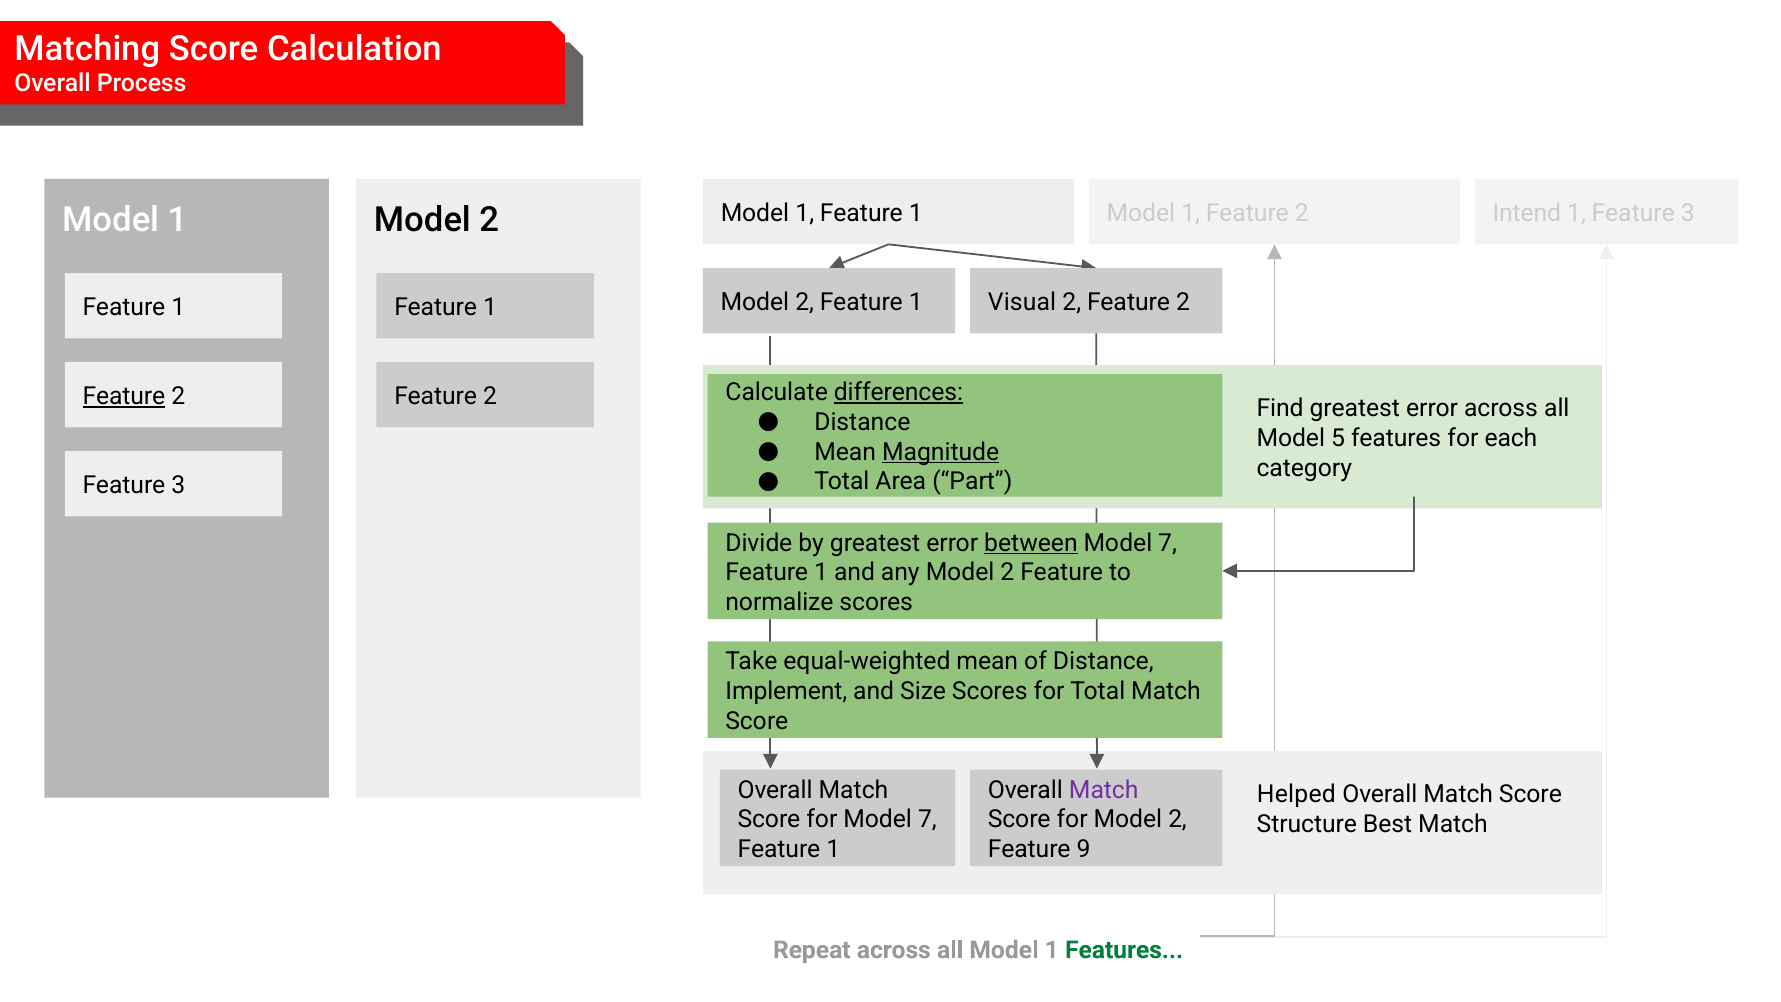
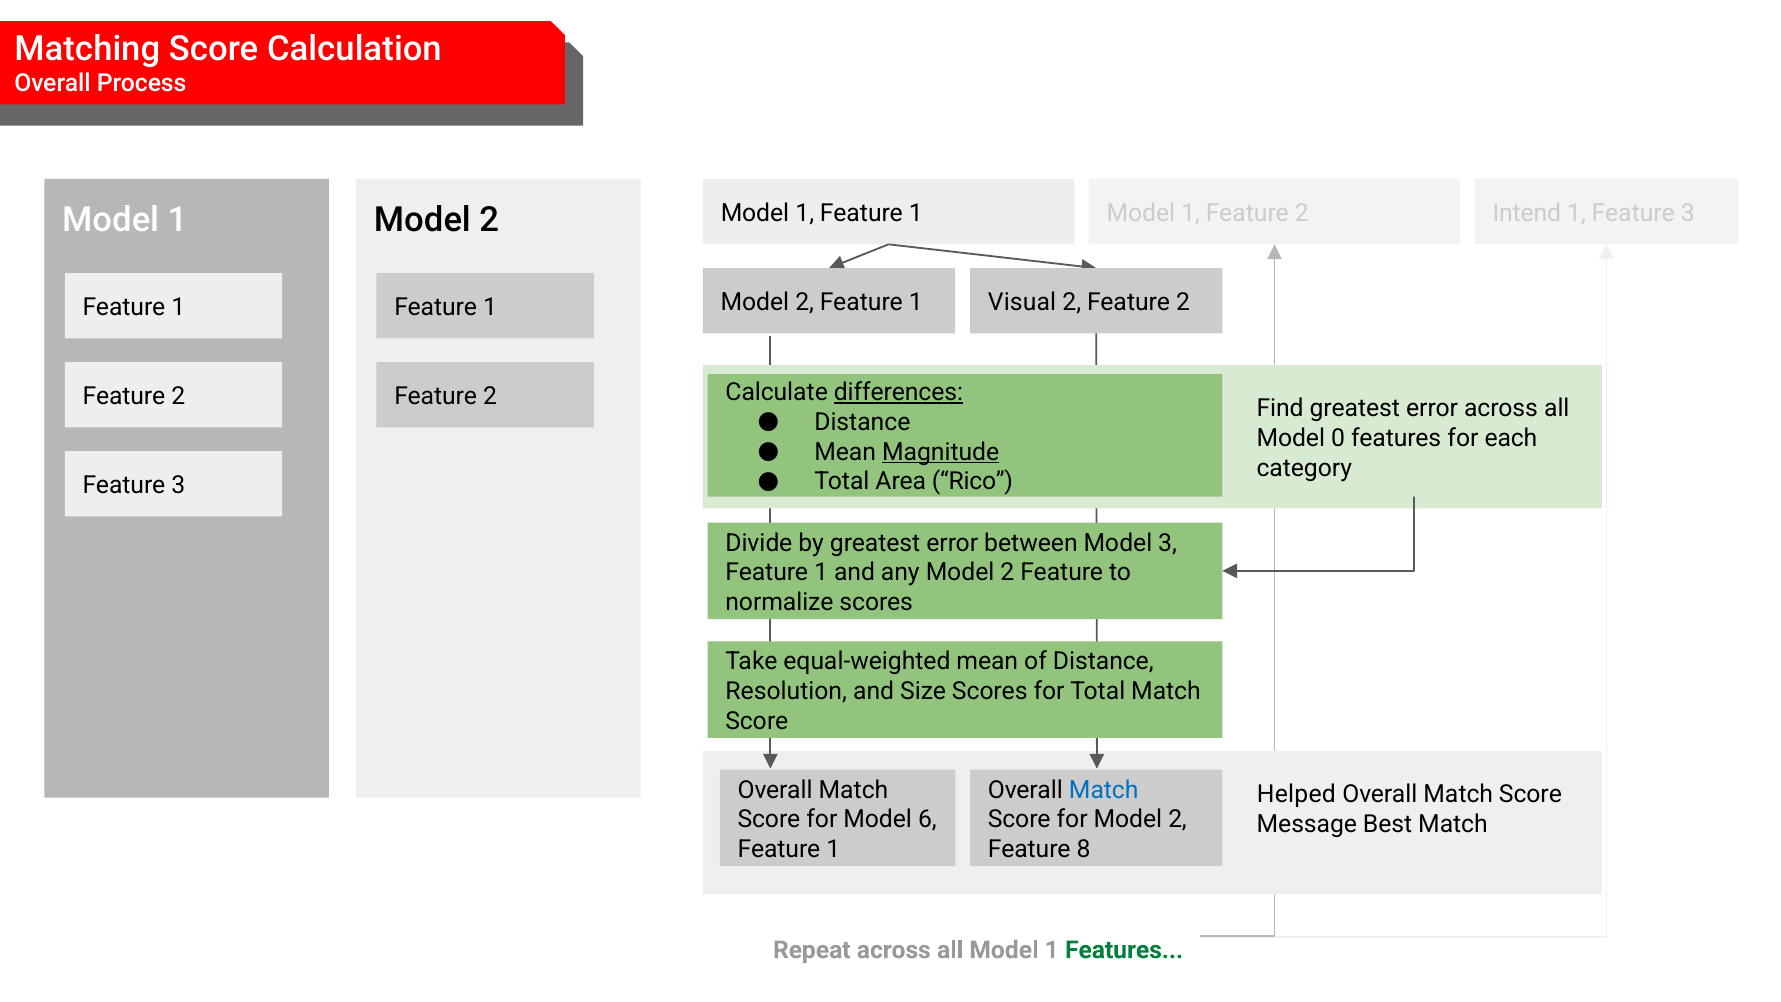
Feature underline: present -> none (124, 396)
5: 5 -> 0 (1338, 438)
Part: Part -> Rico (972, 482)
between underline: present -> none (1031, 543)
7: 7 -> 3 (1167, 543)
Implement: Implement -> Resolution (786, 691)
Match colour: purple -> blue (1104, 790)
for Model 7: 7 -> 6 (927, 820)
Structure: Structure -> Message (1307, 824)
9: 9 -> 8 (1084, 849)
